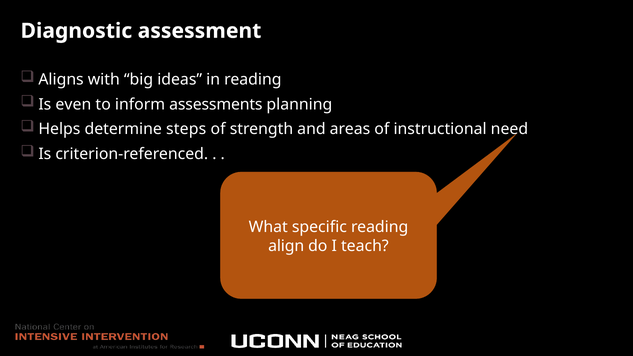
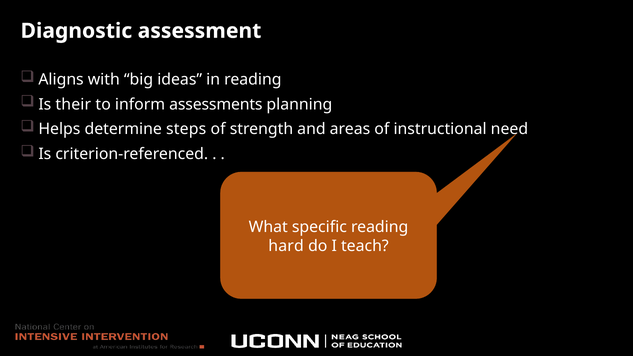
even: even -> their (73, 104)
align: align -> hard (286, 246)
